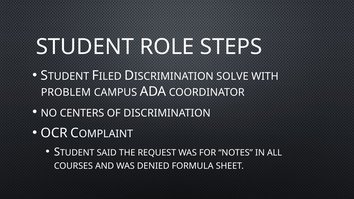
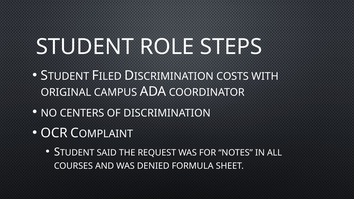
SOLVE: SOLVE -> COSTS (233, 76)
PROBLEM: PROBLEM -> ORIGINAL (66, 92)
